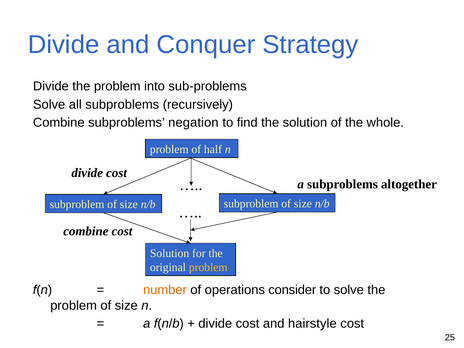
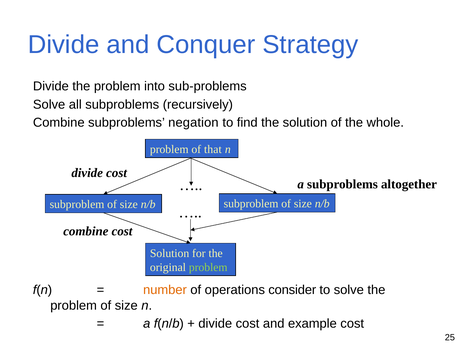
half: half -> that (213, 149)
problem colour: yellow -> light green (208, 267)
hairstyle: hairstyle -> example (312, 323)
